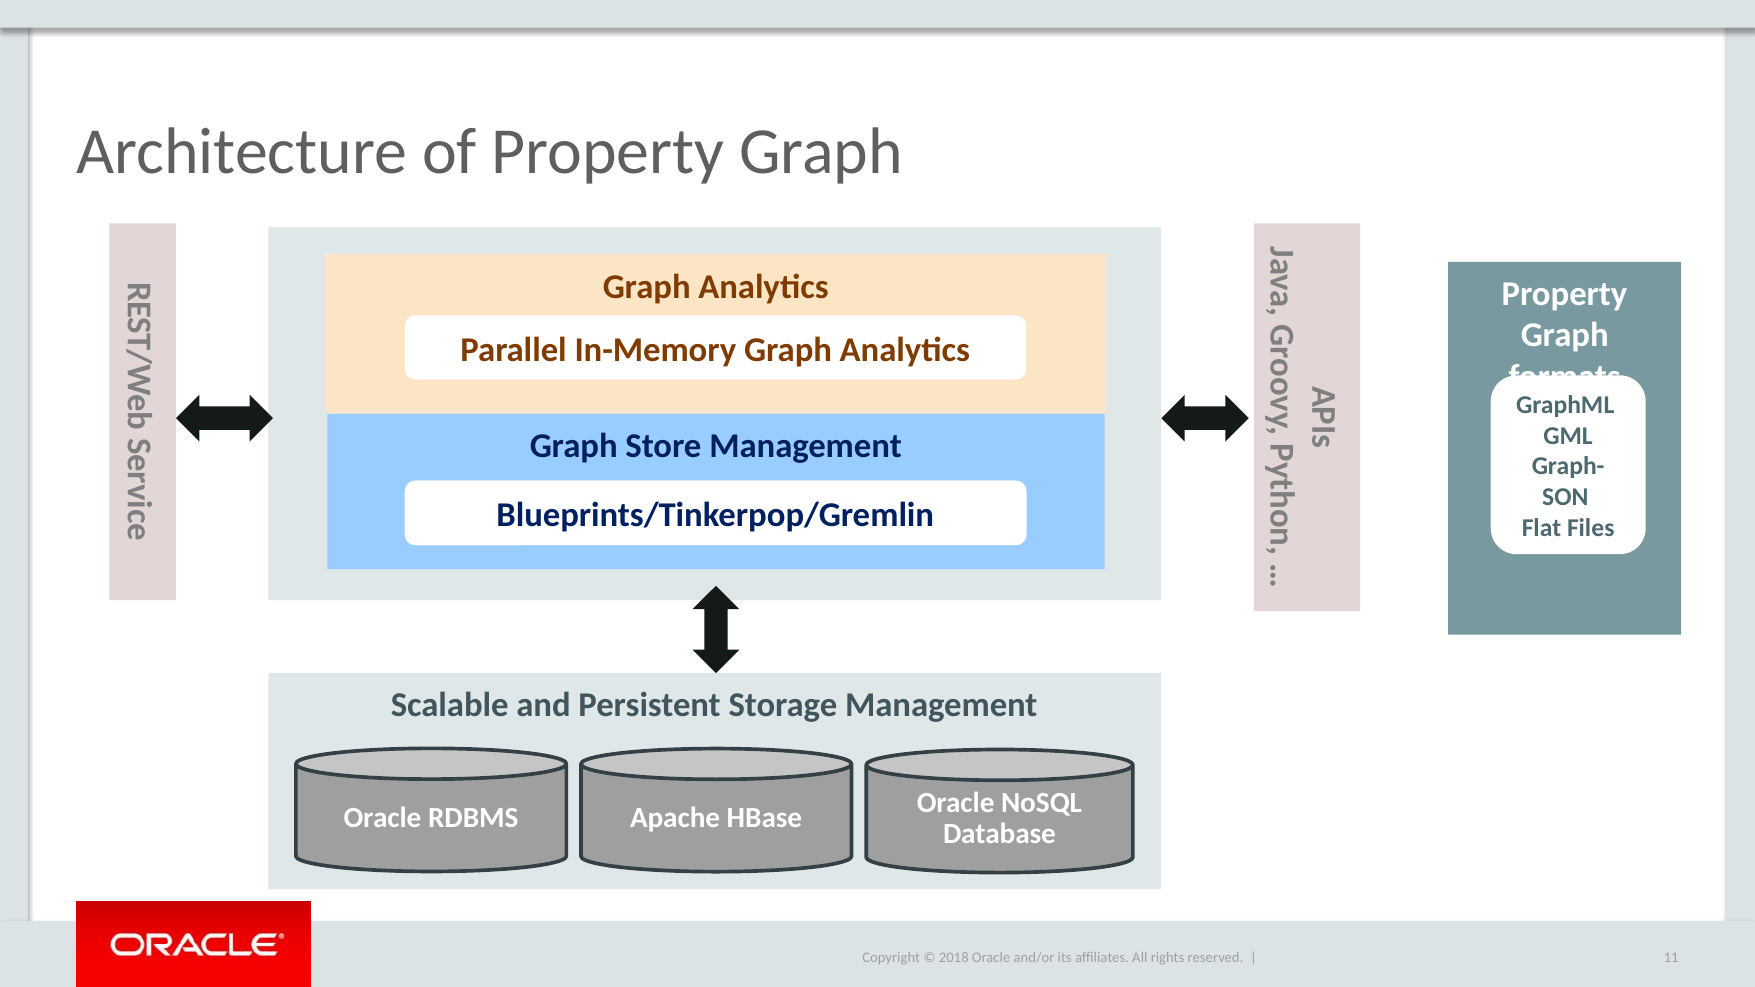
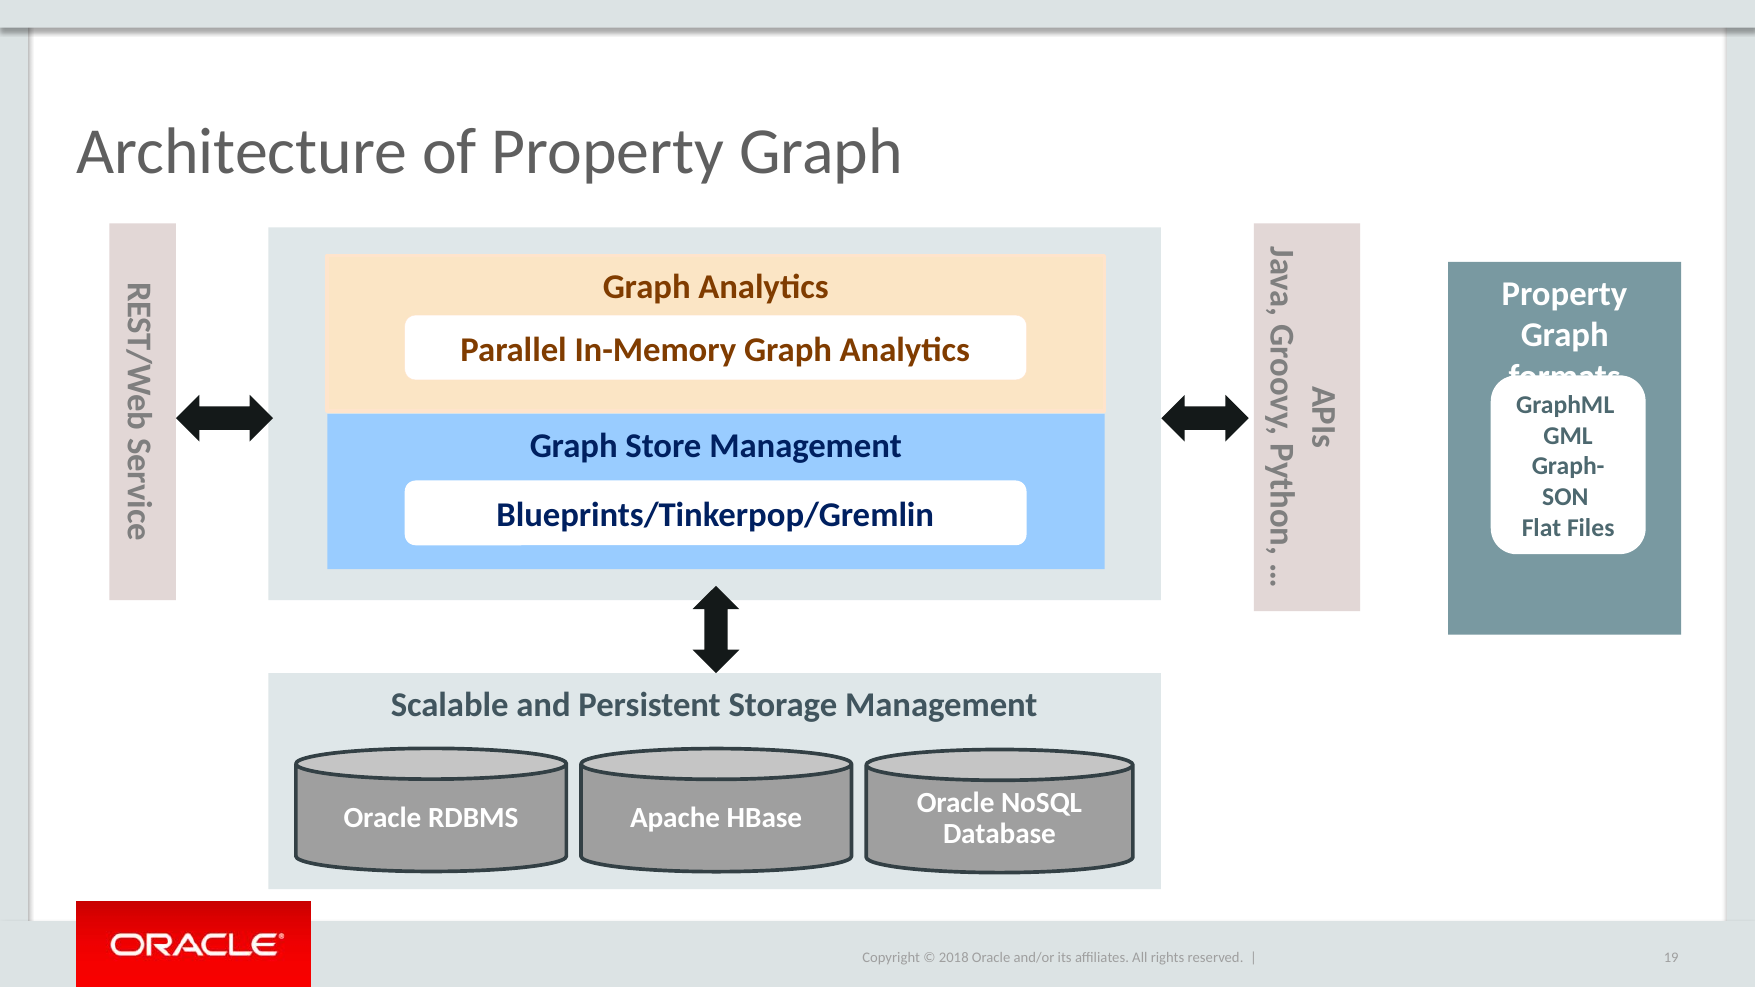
11: 11 -> 19 (1671, 958)
